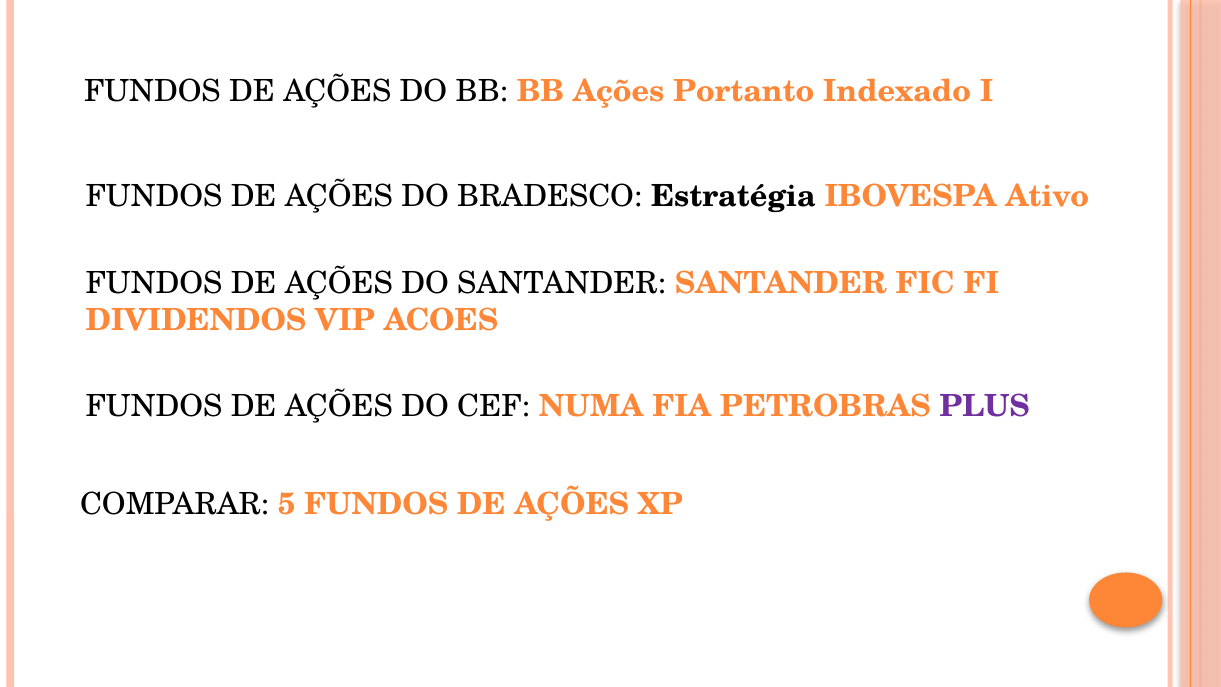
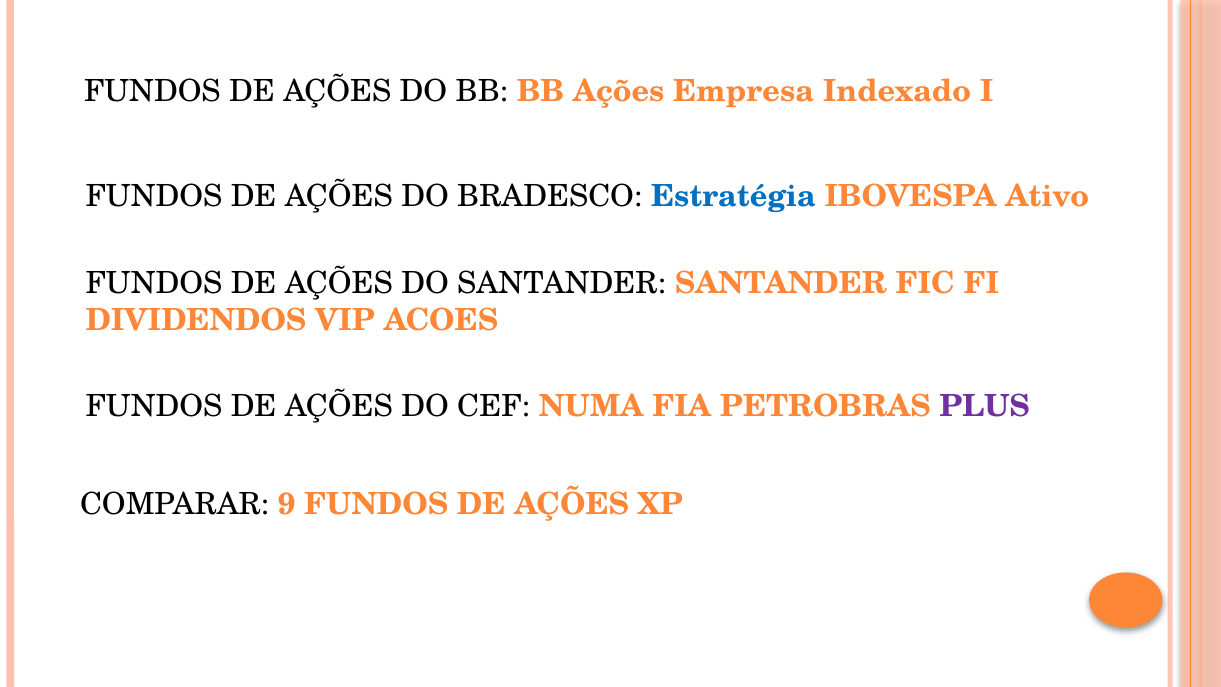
Portanto: Portanto -> Empresa (744, 91)
Estratégia colour: black -> blue (733, 197)
5: 5 -> 9 (287, 504)
